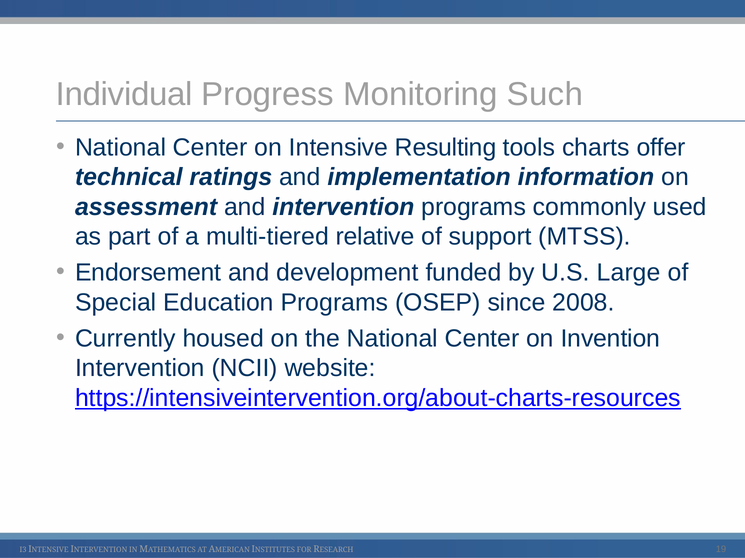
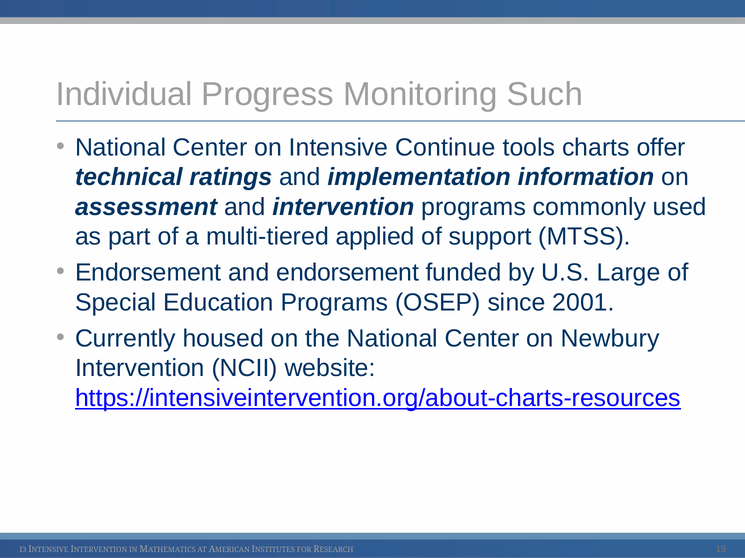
Resulting: Resulting -> Continue (445, 148)
relative: relative -> applied (375, 237)
and development: development -> endorsement (348, 273)
2008: 2008 -> 2001 (583, 303)
Invention: Invention -> Newbury (610, 339)
